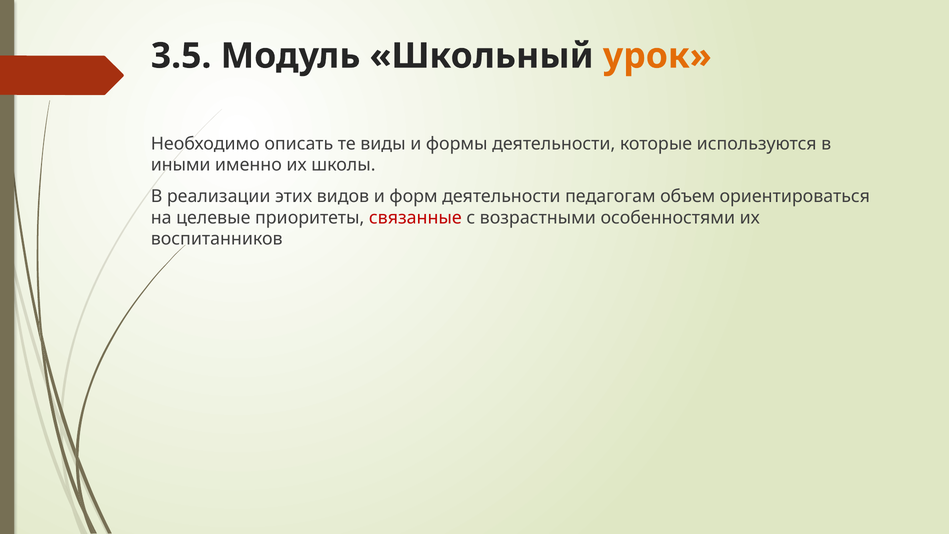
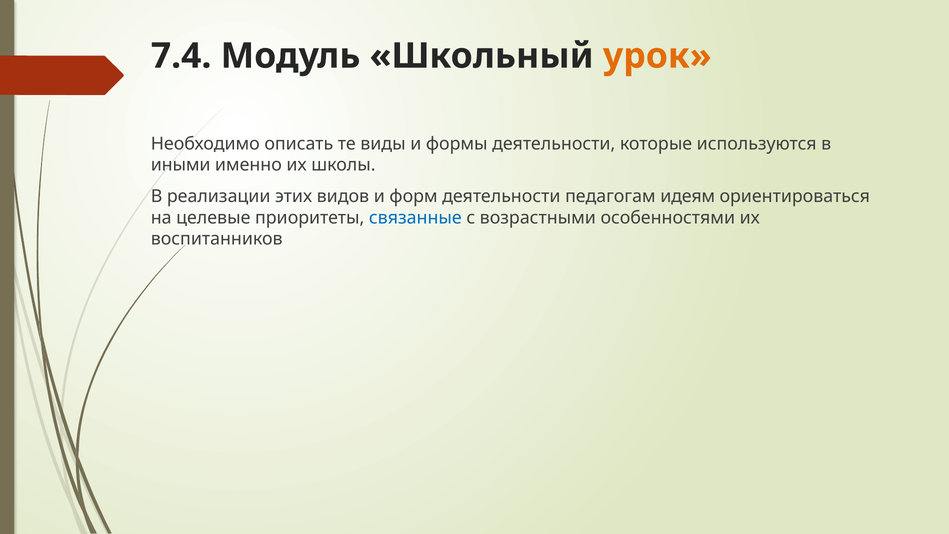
3.5: 3.5 -> 7.4 (181, 56)
объем: объем -> идеям (688, 196)
связанные colour: red -> blue (415, 218)
